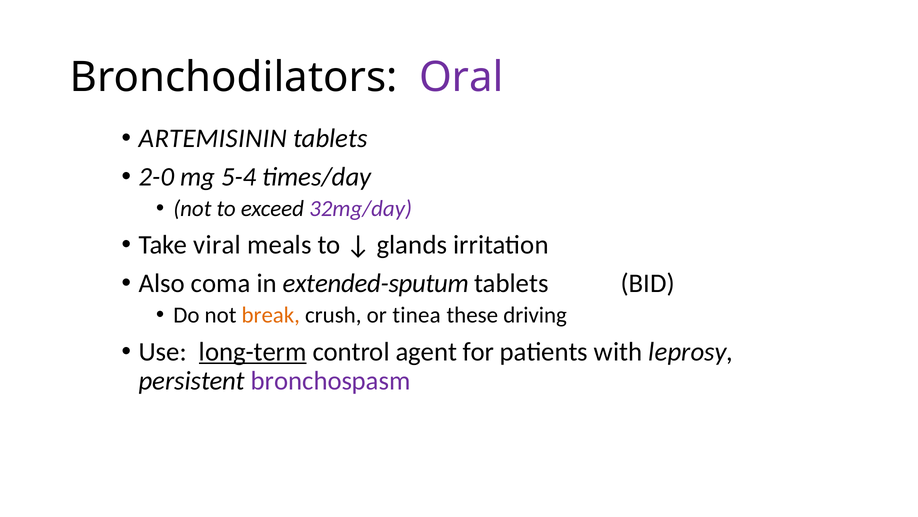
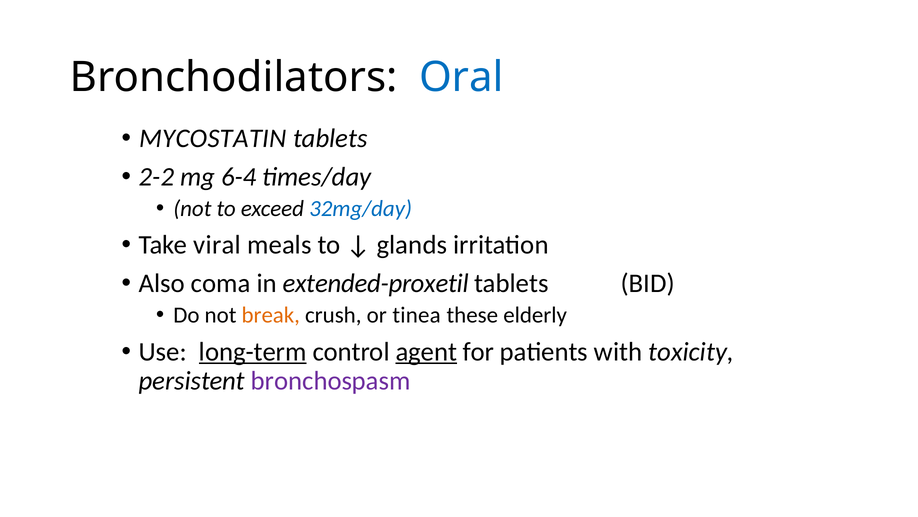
Oral colour: purple -> blue (461, 77)
ARTEMISININ: ARTEMISININ -> MYCOSTATIN (213, 138)
2-0: 2-0 -> 2-2 (156, 177)
5-4: 5-4 -> 6-4 (239, 177)
32mg/day colour: purple -> blue (361, 208)
extended-sputum: extended-sputum -> extended-proxetil (376, 283)
driving: driving -> elderly (535, 315)
agent underline: none -> present (426, 351)
leprosy: leprosy -> toxicity (691, 351)
